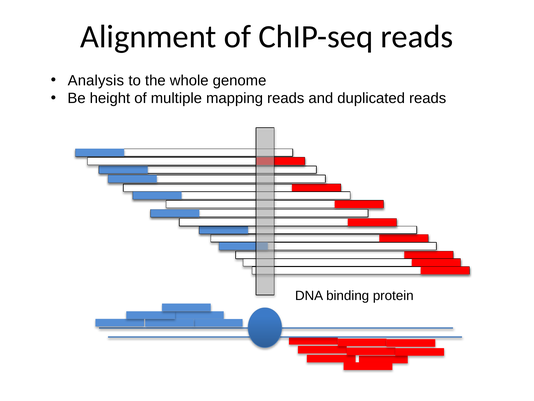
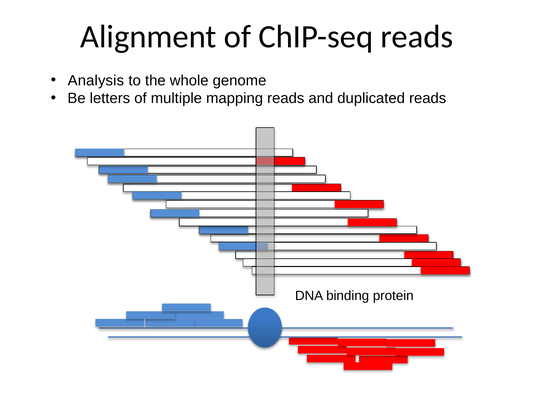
height: height -> letters (110, 98)
